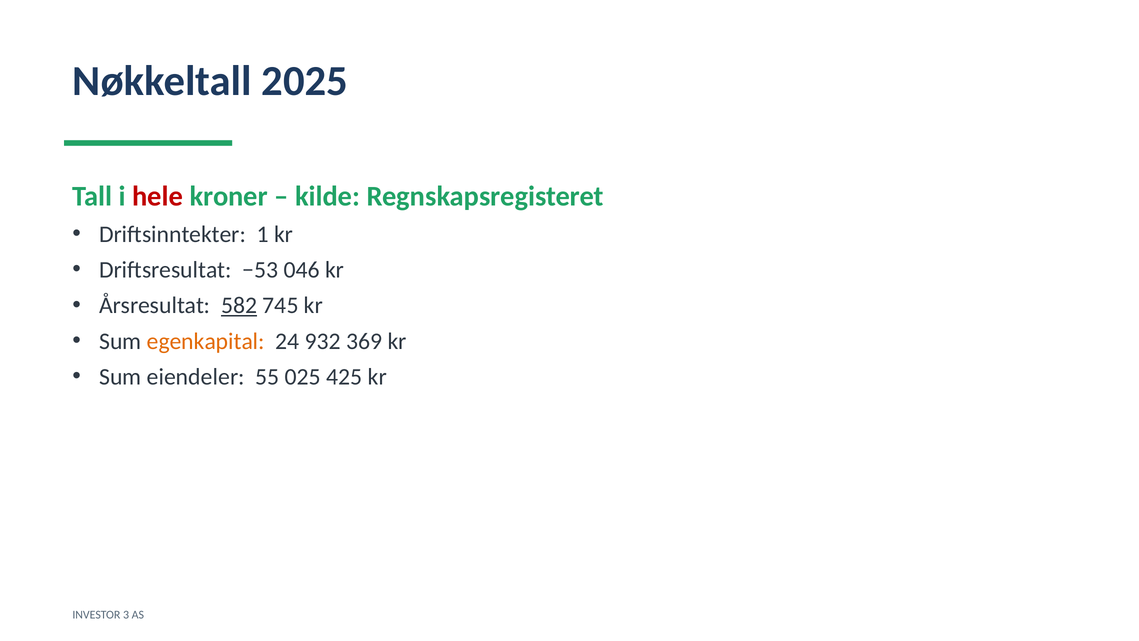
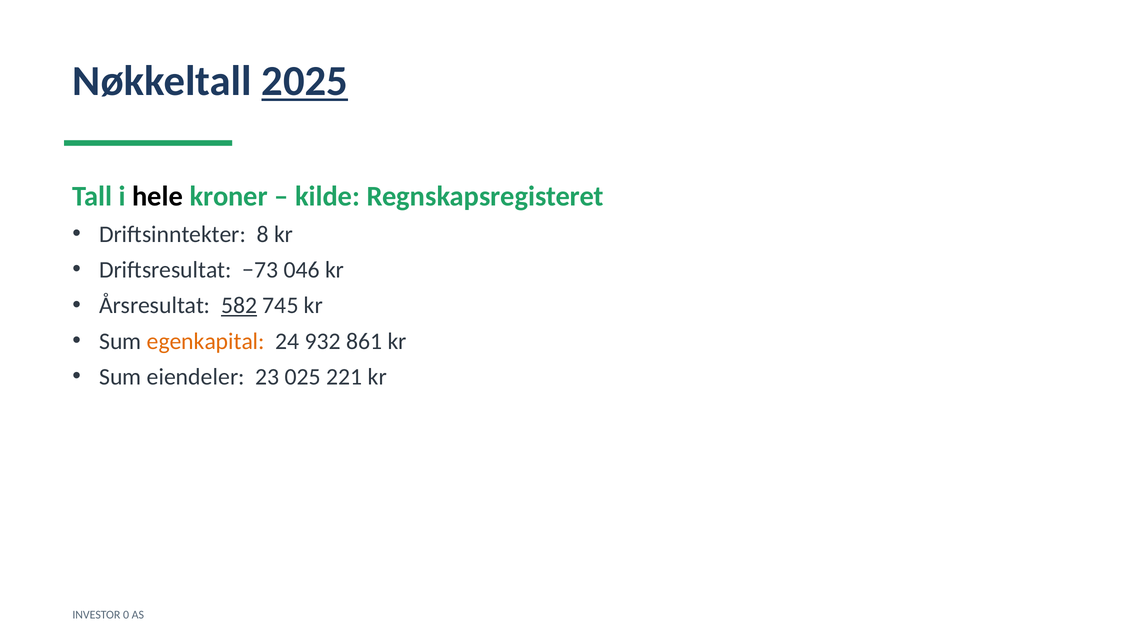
2025 underline: none -> present (305, 81)
hele colour: red -> black (158, 196)
1: 1 -> 8 (263, 234)
−53: −53 -> −73 (260, 270)
369: 369 -> 861 (364, 341)
55: 55 -> 23 (267, 377)
425: 425 -> 221 (344, 377)
3: 3 -> 0 (126, 615)
